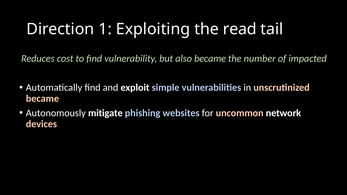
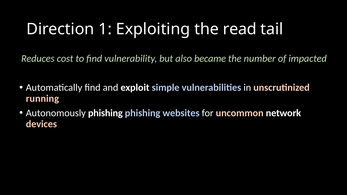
became: became -> running (42, 99)
Autonomously mitigate: mitigate -> phishing (105, 113)
